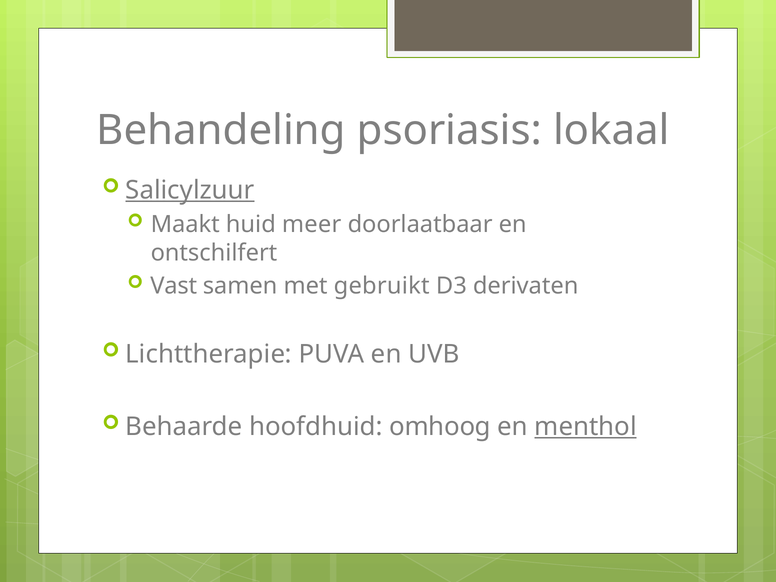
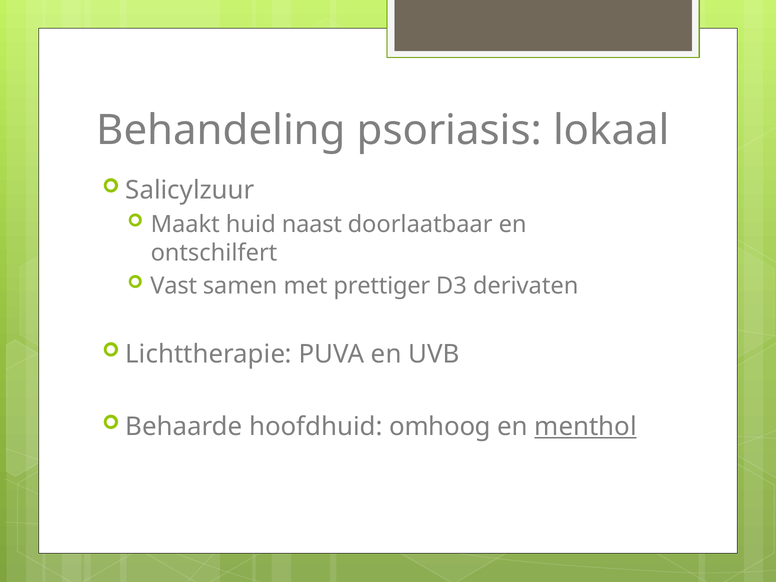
Salicylzuur underline: present -> none (190, 190)
meer: meer -> naast (312, 224)
gebruikt: gebruikt -> prettiger (382, 286)
